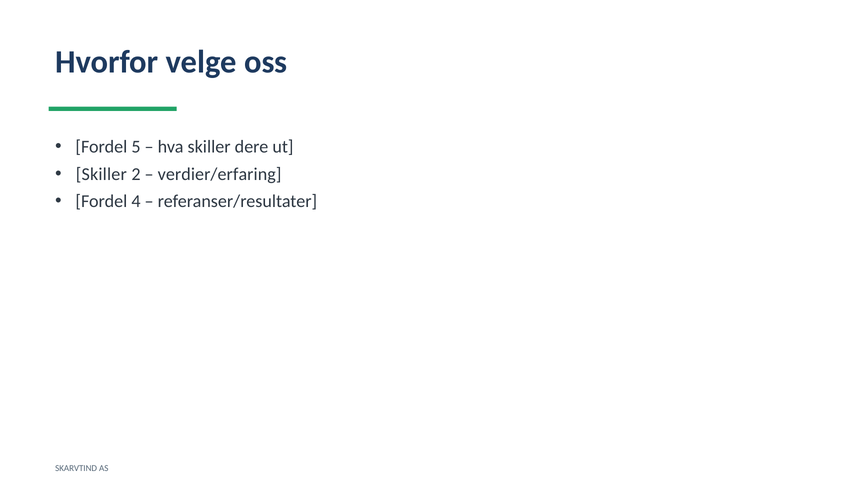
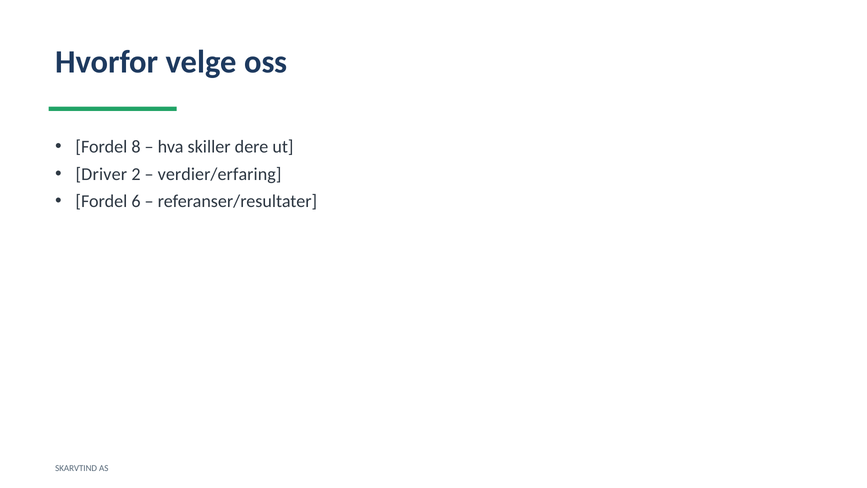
5: 5 -> 8 (136, 147)
Skiller: Skiller -> Driver (101, 174)
4: 4 -> 6 (136, 201)
